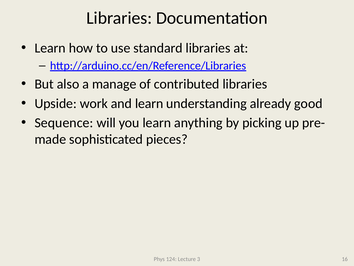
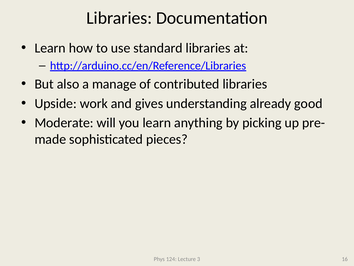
and learn: learn -> gives (149, 103)
Sequence: Sequence -> Moderate (64, 123)
